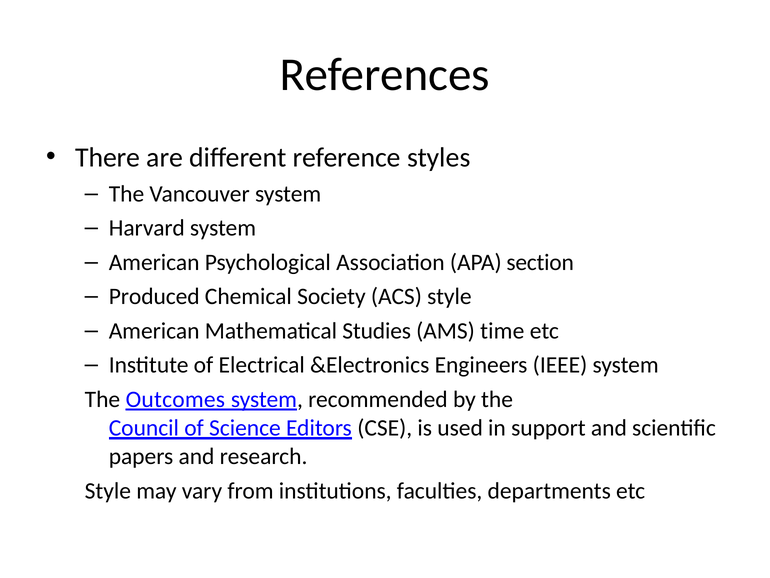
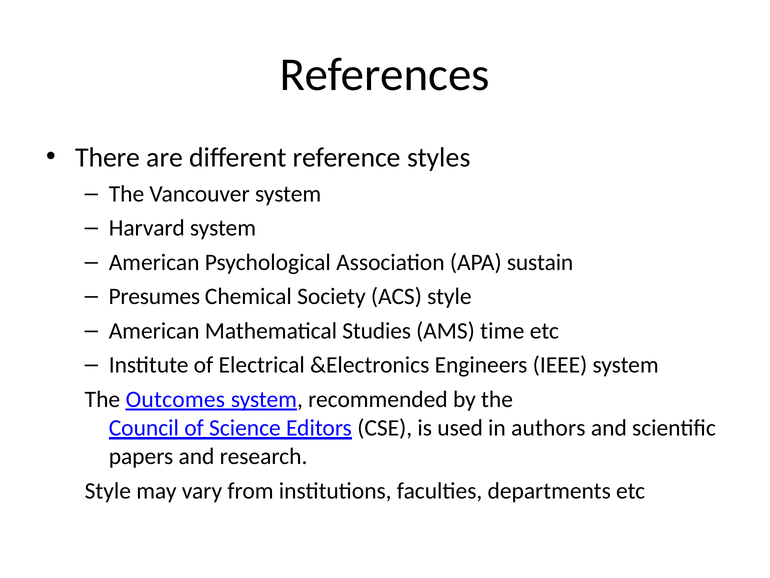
section: section -> sustain (540, 262)
Produced: Produced -> Presumes (154, 296)
support: support -> authors (548, 428)
